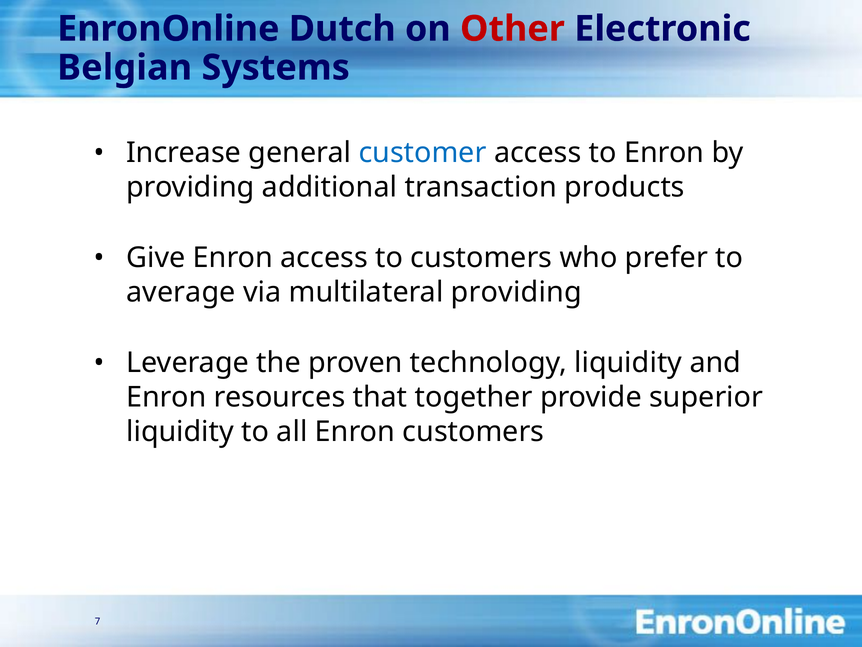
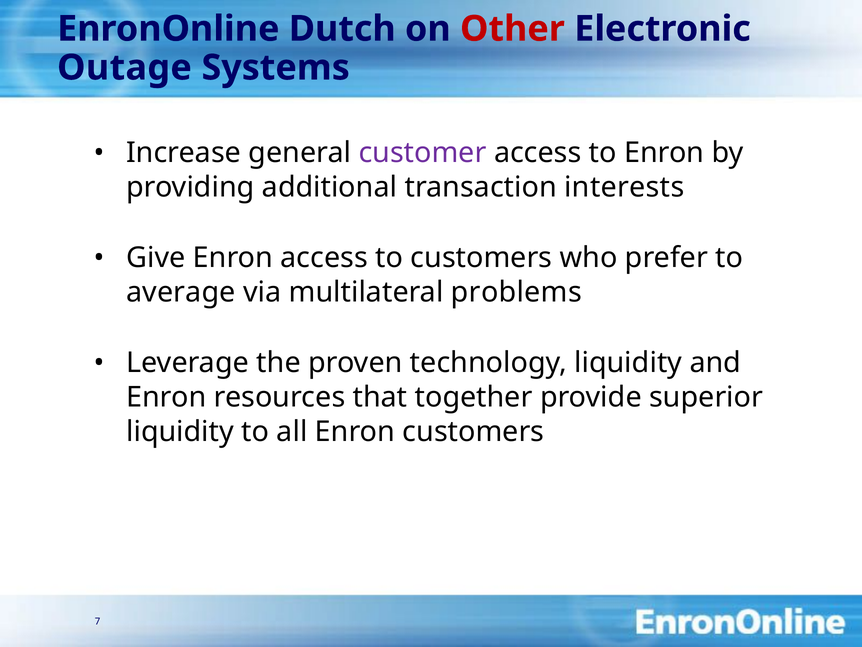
Belgian: Belgian -> Outage (124, 68)
customer colour: blue -> purple (423, 153)
products: products -> interests (624, 187)
multilateral providing: providing -> problems (516, 292)
